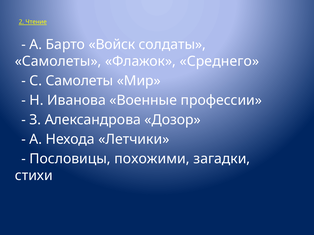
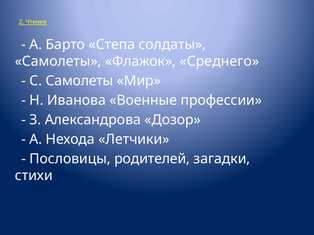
Войск: Войск -> Степа (112, 45)
похожими: похожими -> родителей (152, 159)
